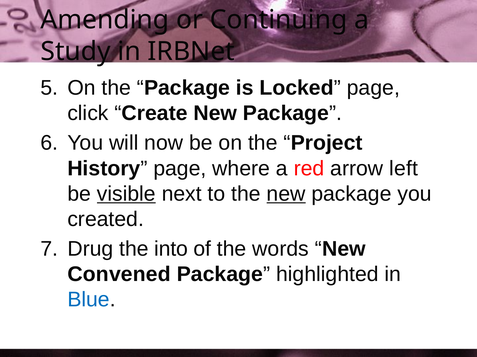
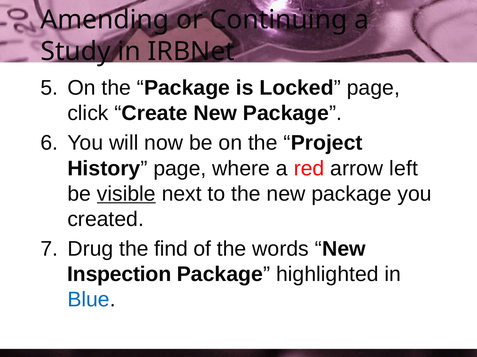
new underline: present -> none (286, 194)
into: into -> find (171, 249)
Convened: Convened -> Inspection (119, 275)
